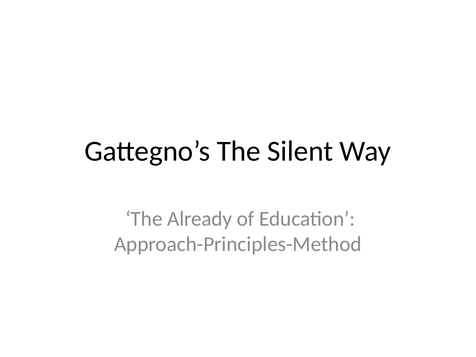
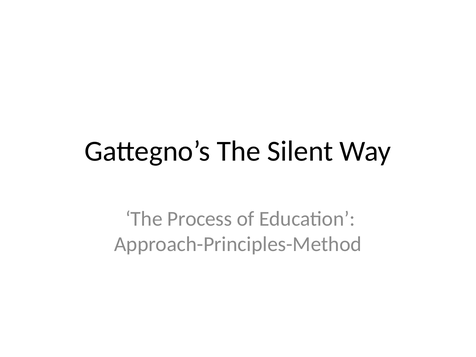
Already: Already -> Process (200, 219)
